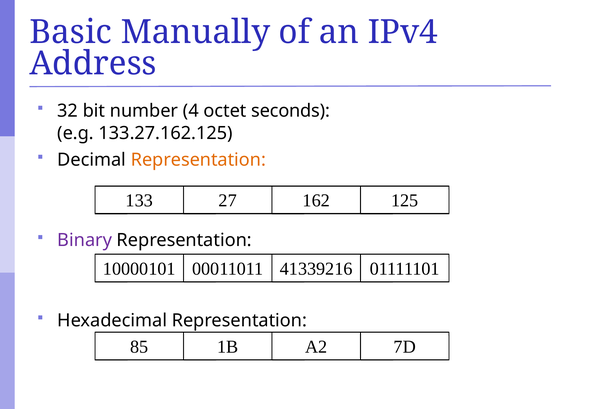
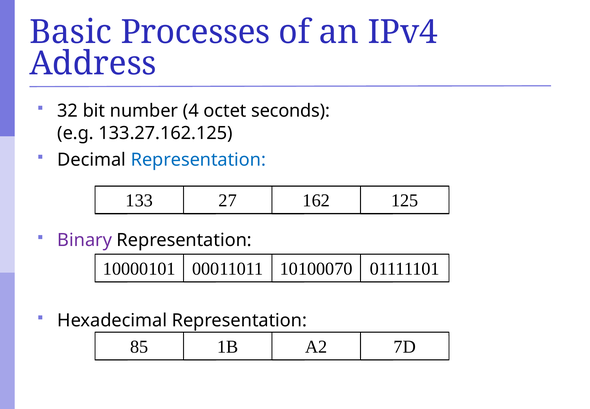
Manually: Manually -> Processes (195, 32)
Representation colour: orange -> blue (198, 160)
41339216: 41339216 -> 10100070 (316, 268)
